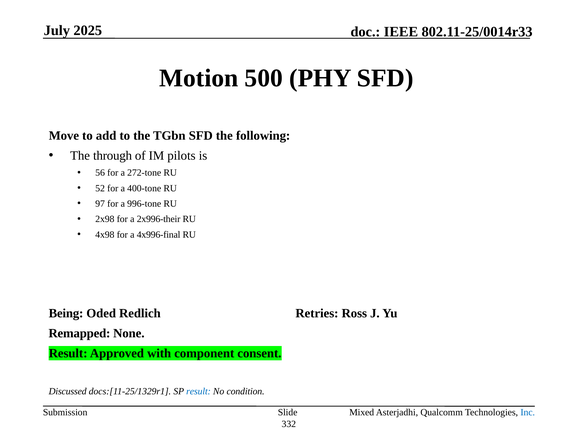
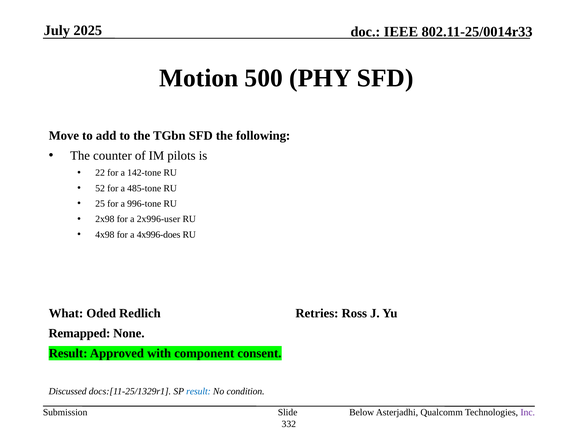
through: through -> counter (112, 156)
56: 56 -> 22 (100, 173)
272-tone: 272-tone -> 142-tone (144, 173)
400-tone: 400-tone -> 485-tone (144, 188)
97: 97 -> 25 (100, 204)
2x996-their: 2x996-their -> 2x996-user (159, 219)
4x996-final: 4x996-final -> 4x996-does (159, 234)
Being: Being -> What (66, 313)
Mixed: Mixed -> Below (362, 412)
Inc colour: blue -> purple (528, 412)
